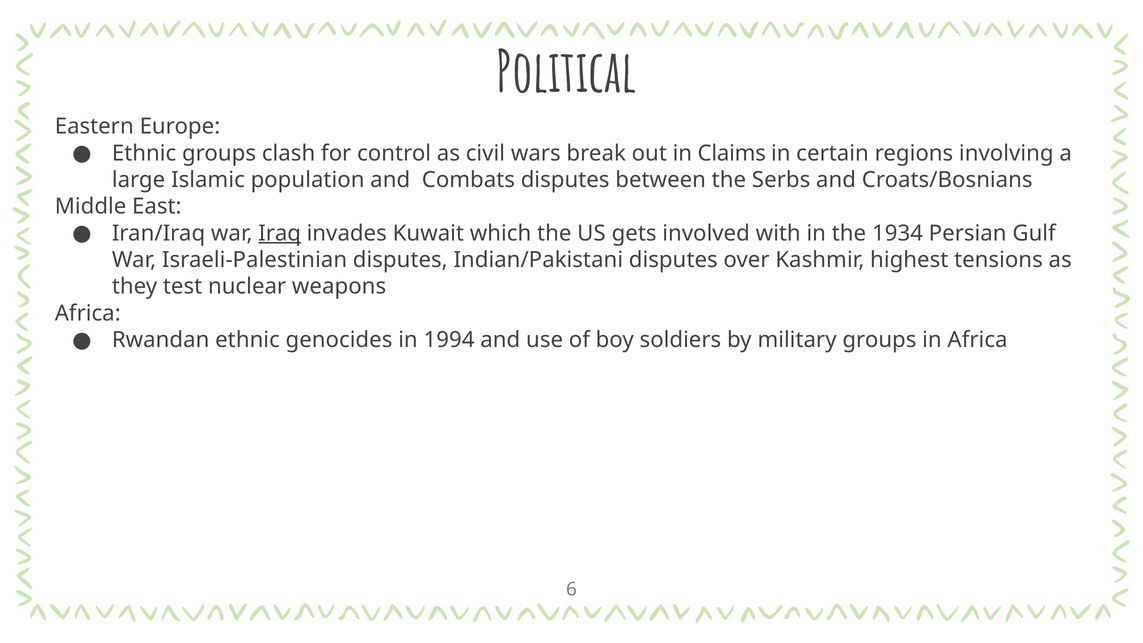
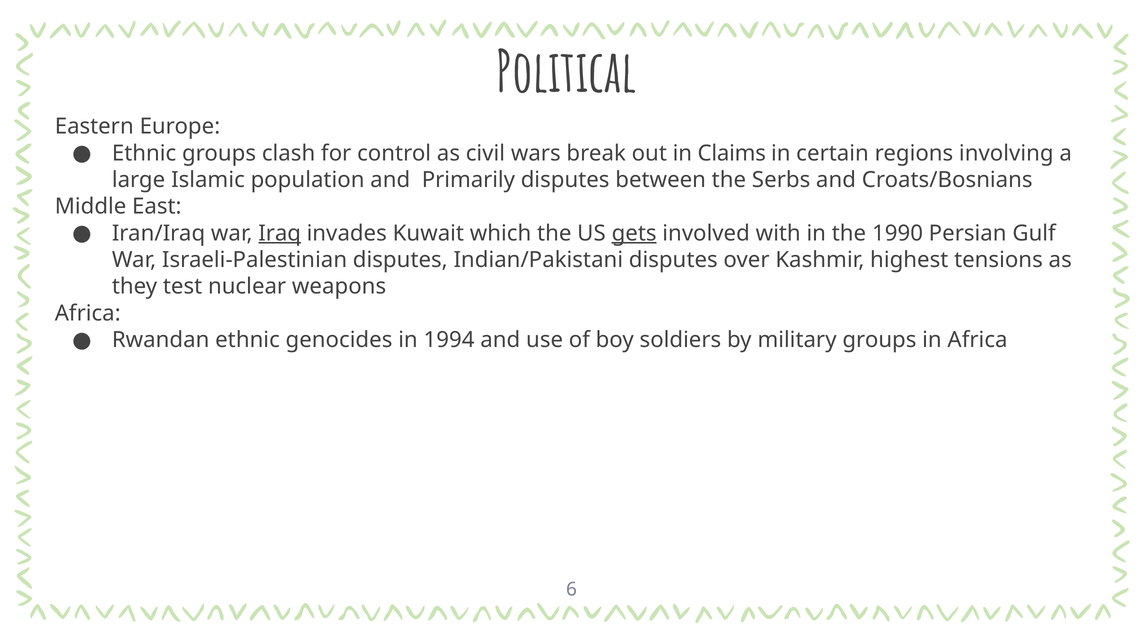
Combats: Combats -> Primarily (468, 180)
gets underline: none -> present (634, 233)
1934: 1934 -> 1990 (898, 233)
